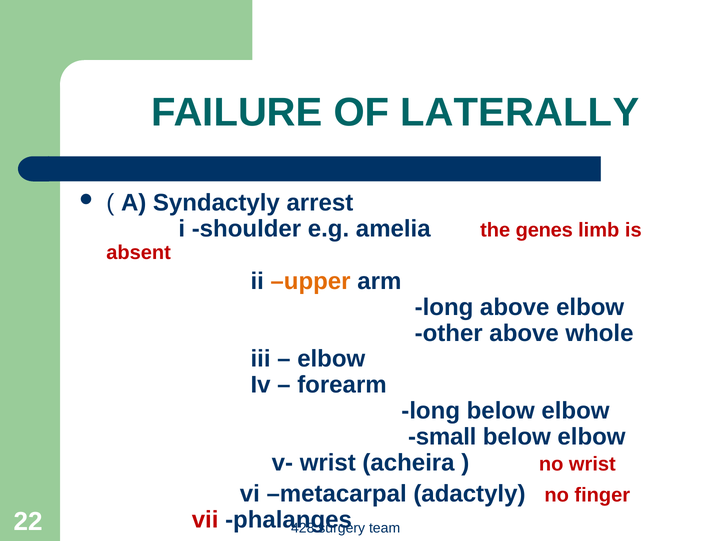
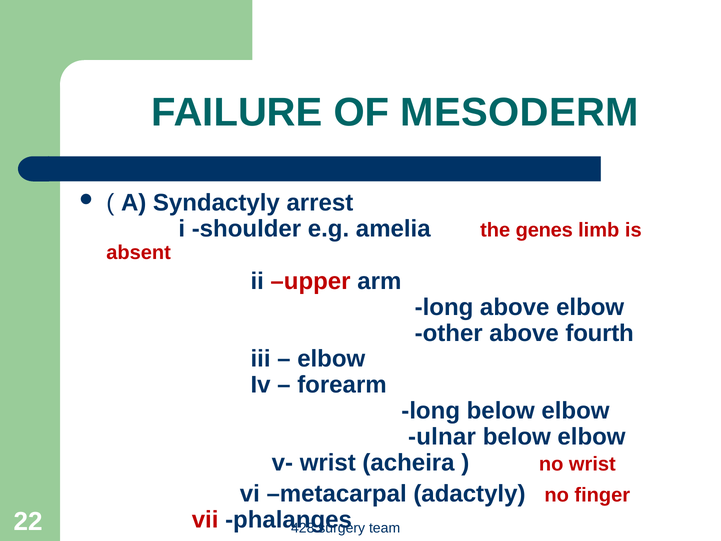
LATERALLY: LATERALLY -> MESODERM (520, 113)
upper colour: orange -> red (311, 281)
whole: whole -> fourth (600, 333)
small: small -> ulnar (442, 437)
